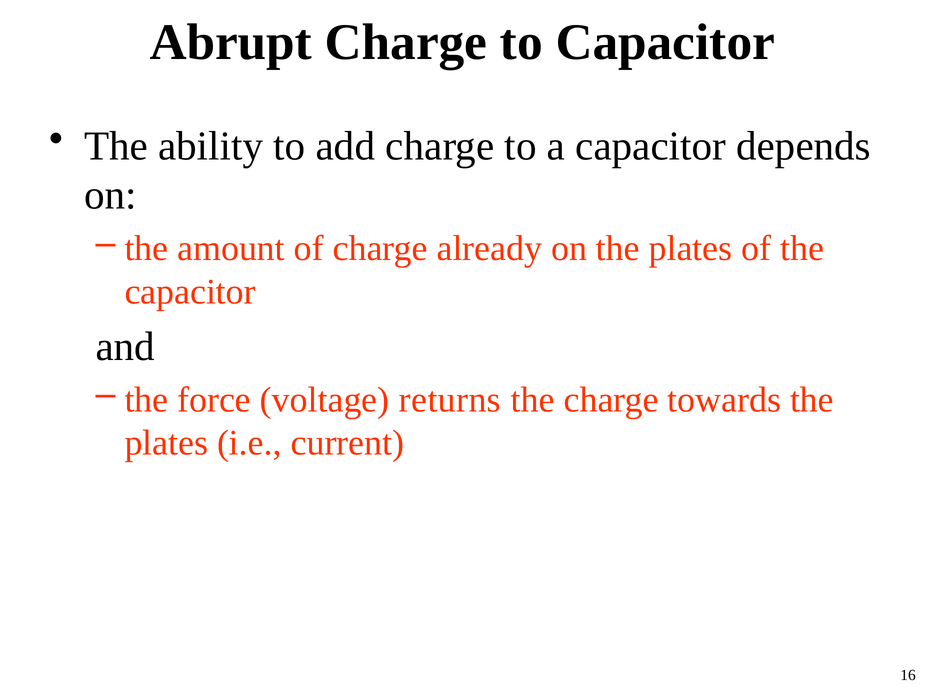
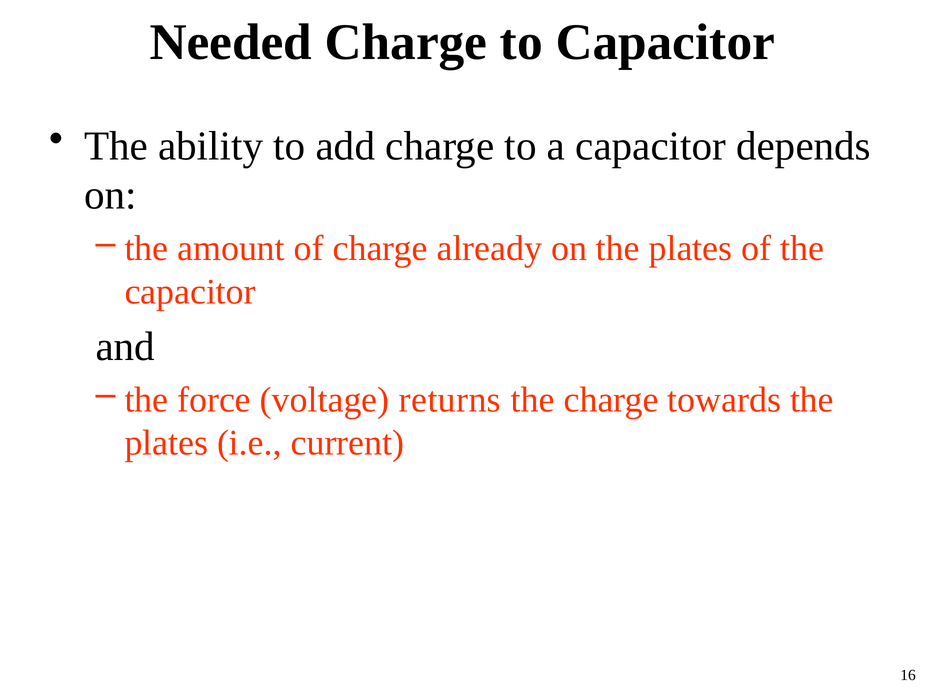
Abrupt: Abrupt -> Needed (231, 42)
